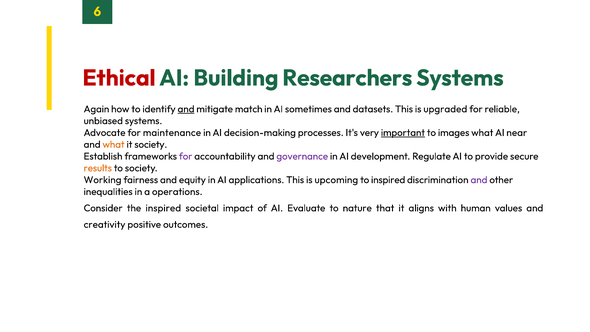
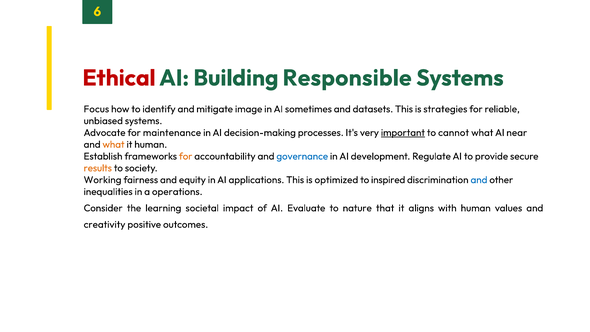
Researchers: Researchers -> Responsible (347, 78)
Again: Again -> Focus (96, 109)
and underline: present -> none (186, 109)
match: match -> image (249, 109)
upgraded: upgraded -> strategies (445, 109)
images: images -> cannot (454, 133)
it society: society -> human (151, 144)
for colour: purple -> orange (186, 156)
governance colour: purple -> blue (302, 156)
upcoming: upcoming -> optimized (336, 180)
and colour: purple -> blue (479, 180)
the inspired: inspired -> learning (163, 208)
